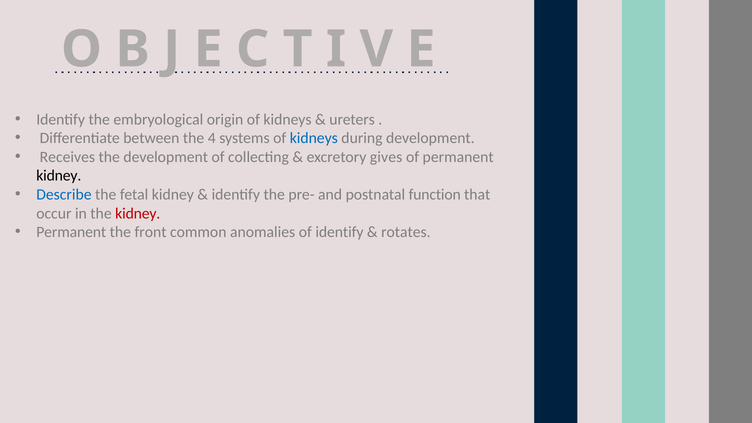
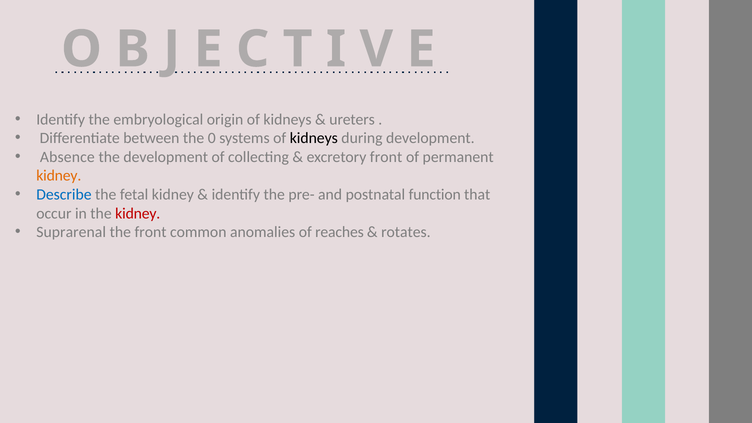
4: 4 -> 0 (212, 138)
kidneys colour: blue -> black (314, 138)
Receives: Receives -> Absence (67, 157)
excretory gives: gives -> front (386, 157)
kidney colour: black -> orange (59, 176)
Permanent: Permanent -> Suprarenal (71, 232)
of identify: identify -> reaches (339, 232)
